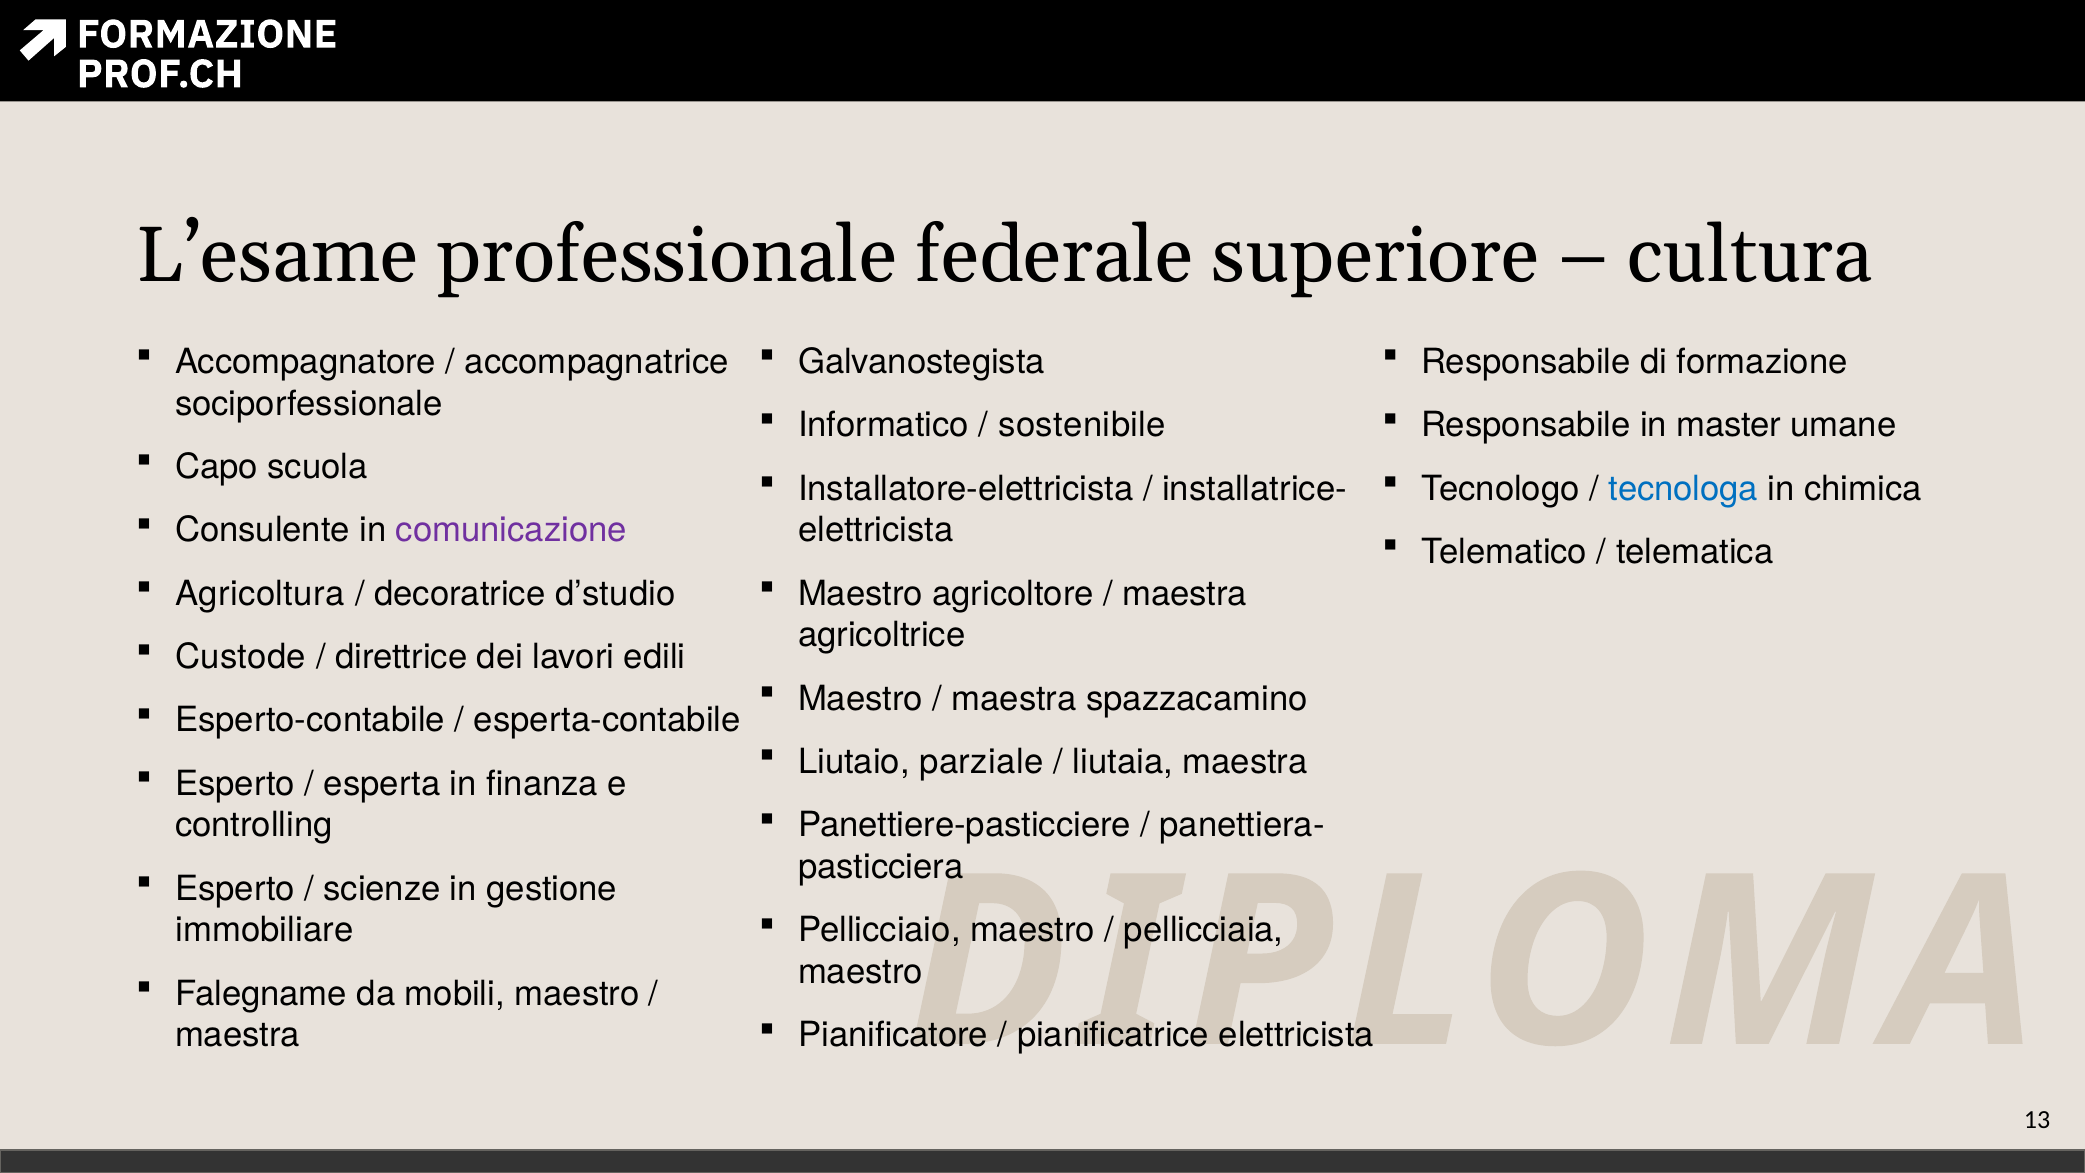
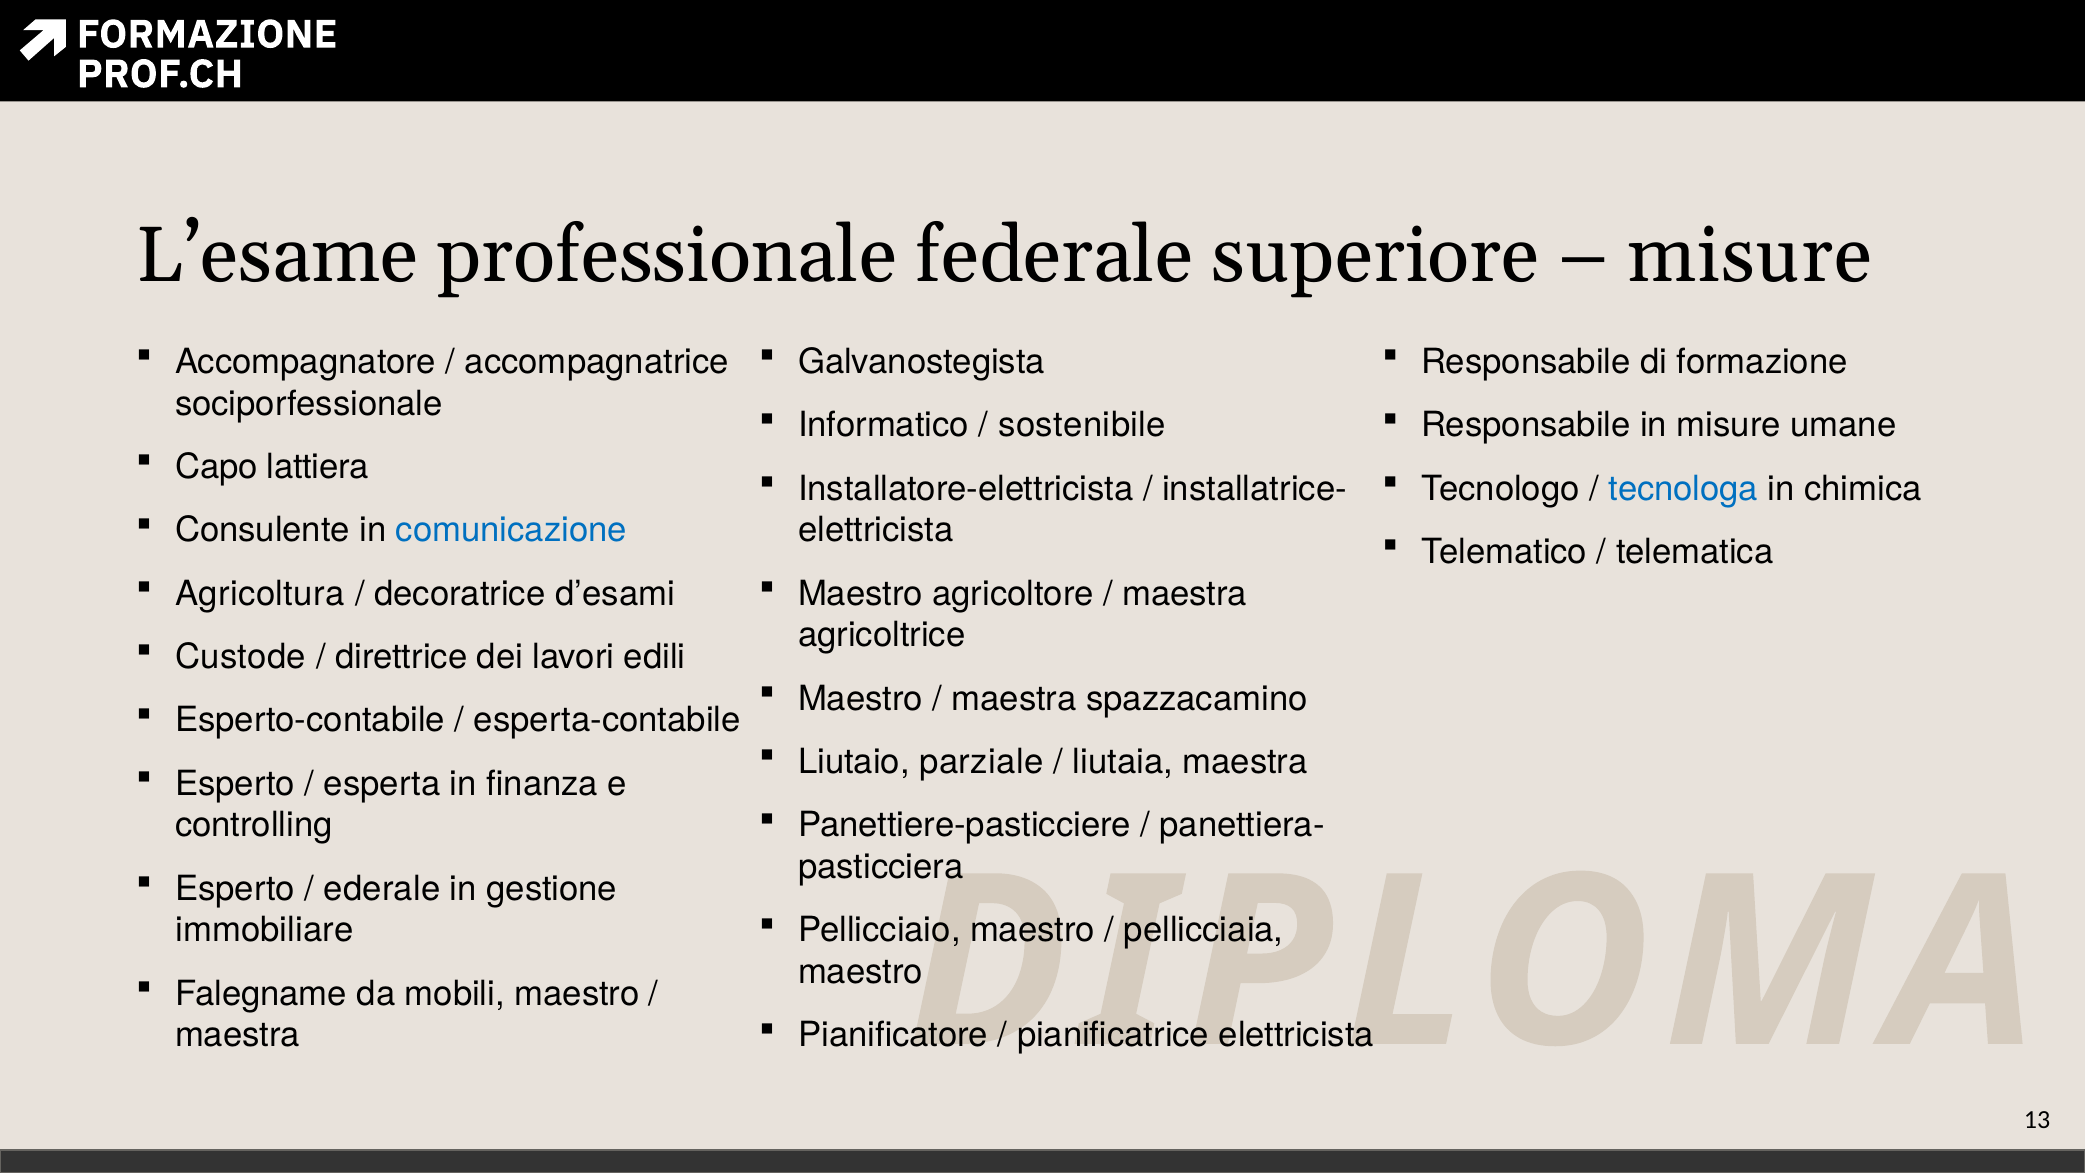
cultura: cultura -> misure (1750, 255)
in master: master -> misure (1729, 425)
scuola: scuola -> lattiera (318, 467)
comunicazione colour: purple -> blue (511, 530)
d’studio: d’studio -> d’esami (615, 594)
scienze: scienze -> ederale (382, 889)
